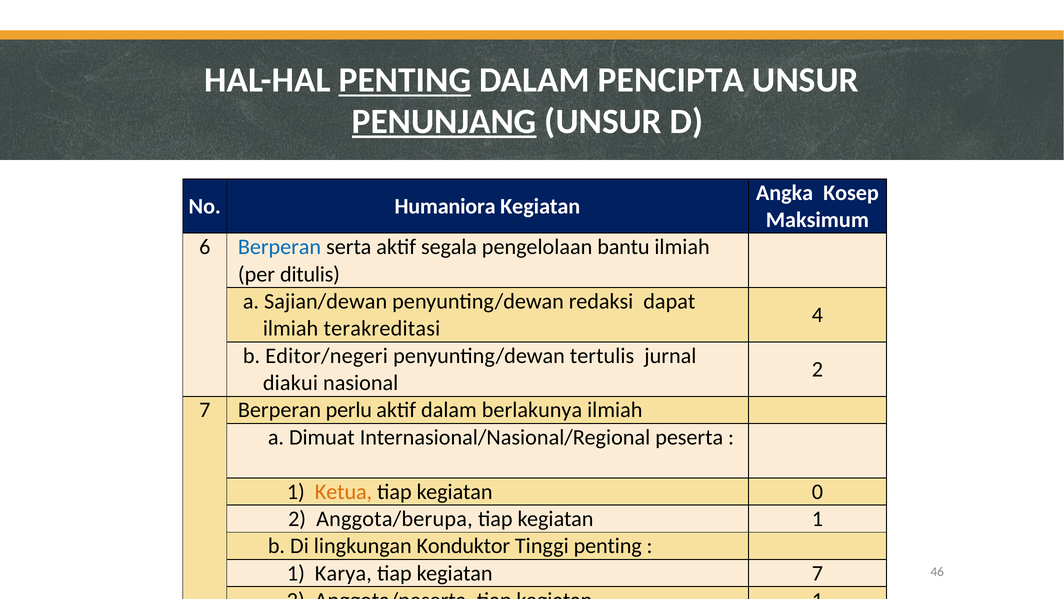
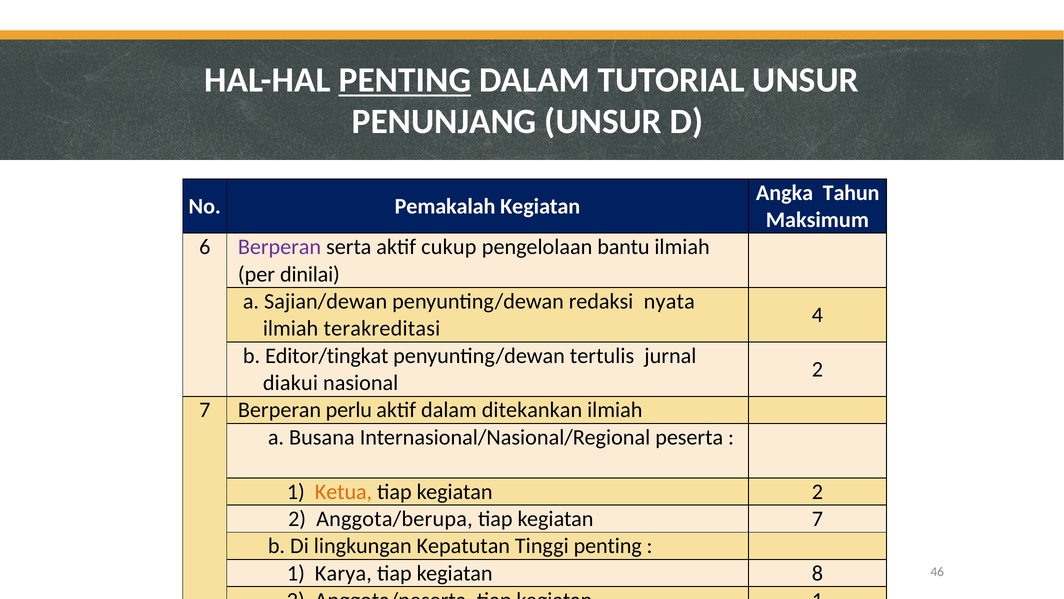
PENCIPTA: PENCIPTA -> TUTORIAL (671, 80)
PENUNJANG underline: present -> none (444, 121)
Kosep: Kosep -> Tahun (851, 193)
Humaniora: Humaniora -> Pemakalah (445, 206)
Berperan colour: blue -> purple (280, 247)
segala: segala -> cukup (449, 247)
ditulis: ditulis -> dinilai (310, 274)
dapat: dapat -> nyata (669, 301)
Editor/negeri: Editor/negeri -> Editor/tingkat (327, 355)
berlakunya: berlakunya -> ditekankan (532, 410)
Dimuat: Dimuat -> Busana (322, 437)
kegiatan 0: 0 -> 2 (817, 491)
1: 1 -> 7 (817, 518)
Konduktor: Konduktor -> Kepatutan (463, 546)
kegiatan 7: 7 -> 8 (817, 573)
